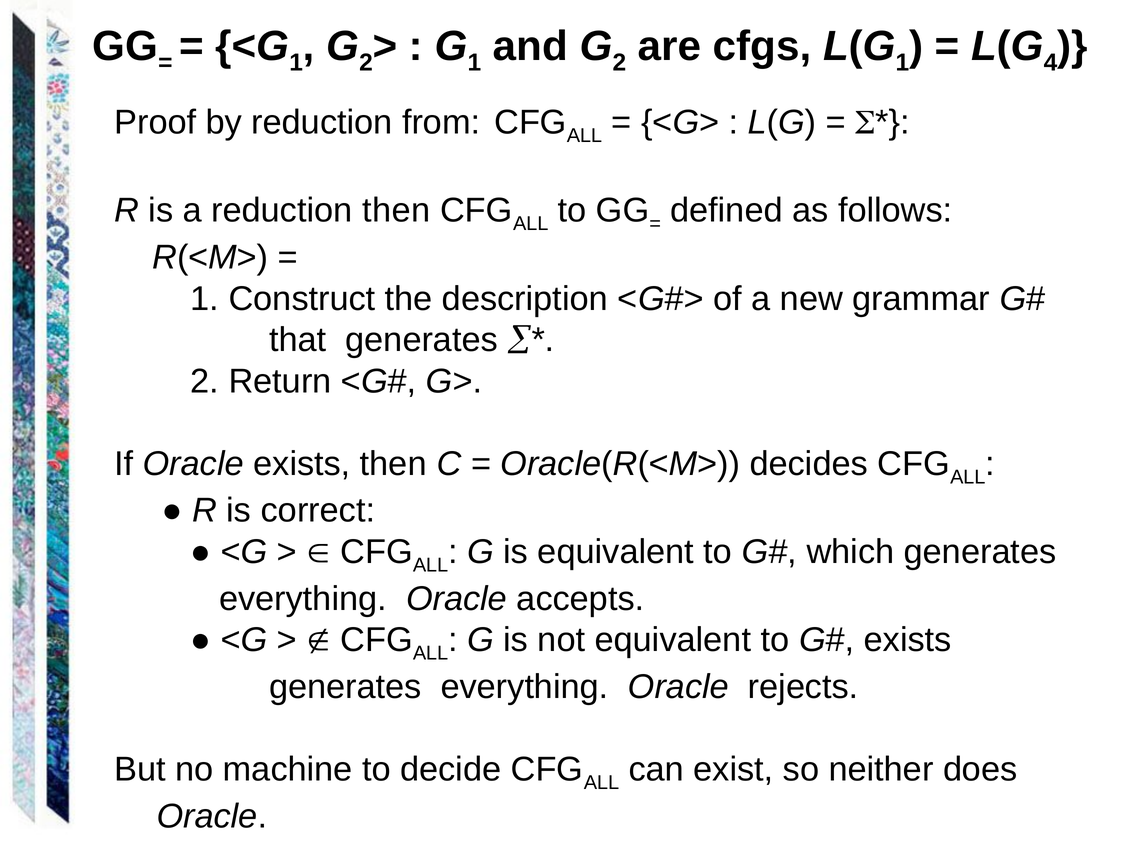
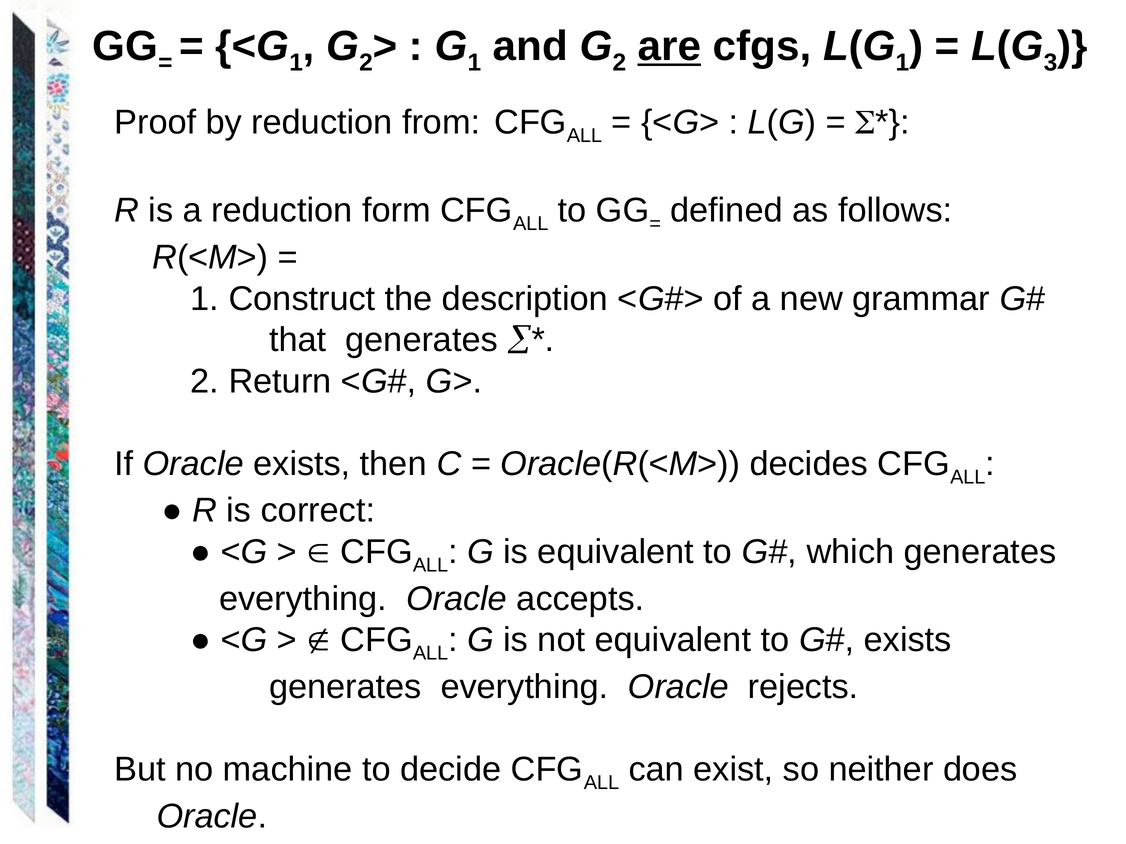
are underline: none -> present (669, 46)
4: 4 -> 3 (1050, 63)
reduction then: then -> form (396, 211)
